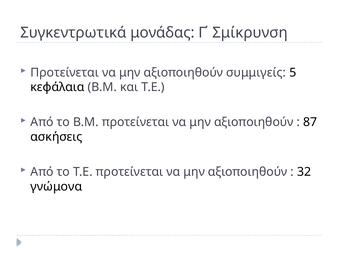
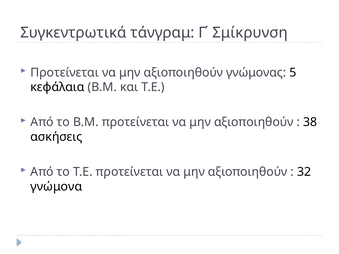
μονάδας: μονάδας -> τάνγραμ (162, 33)
συμμιγείς: συμμιγείς -> γνώμονας (256, 73)
87: 87 -> 38 (310, 122)
